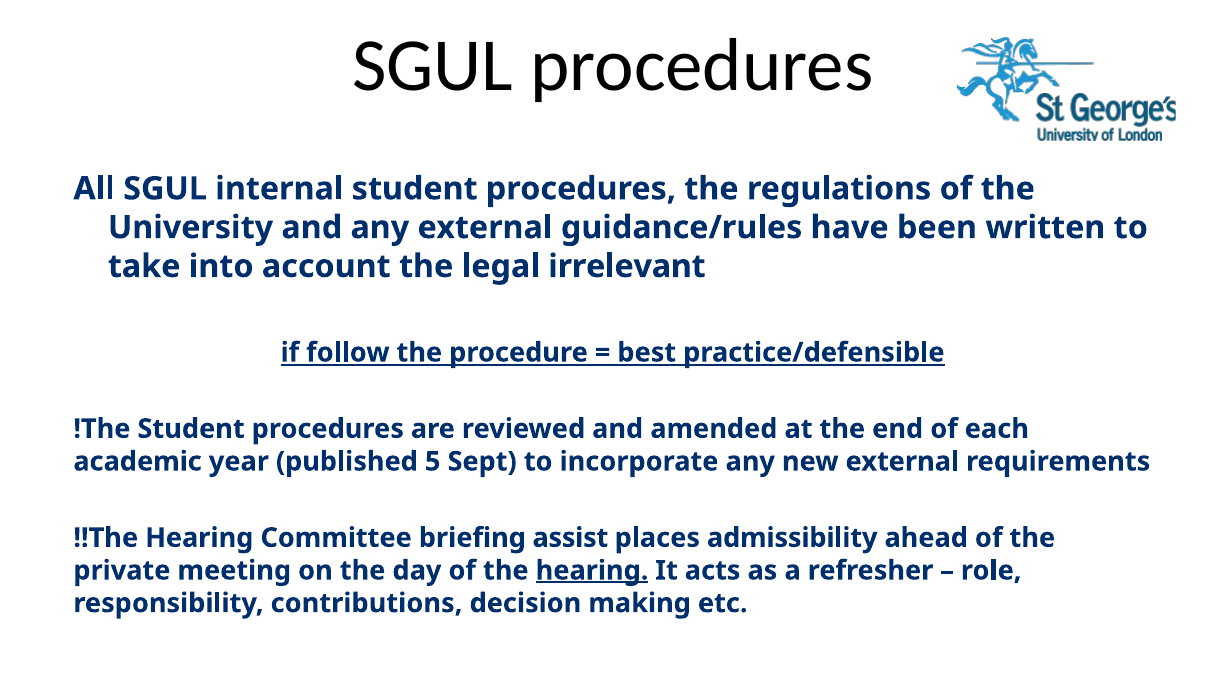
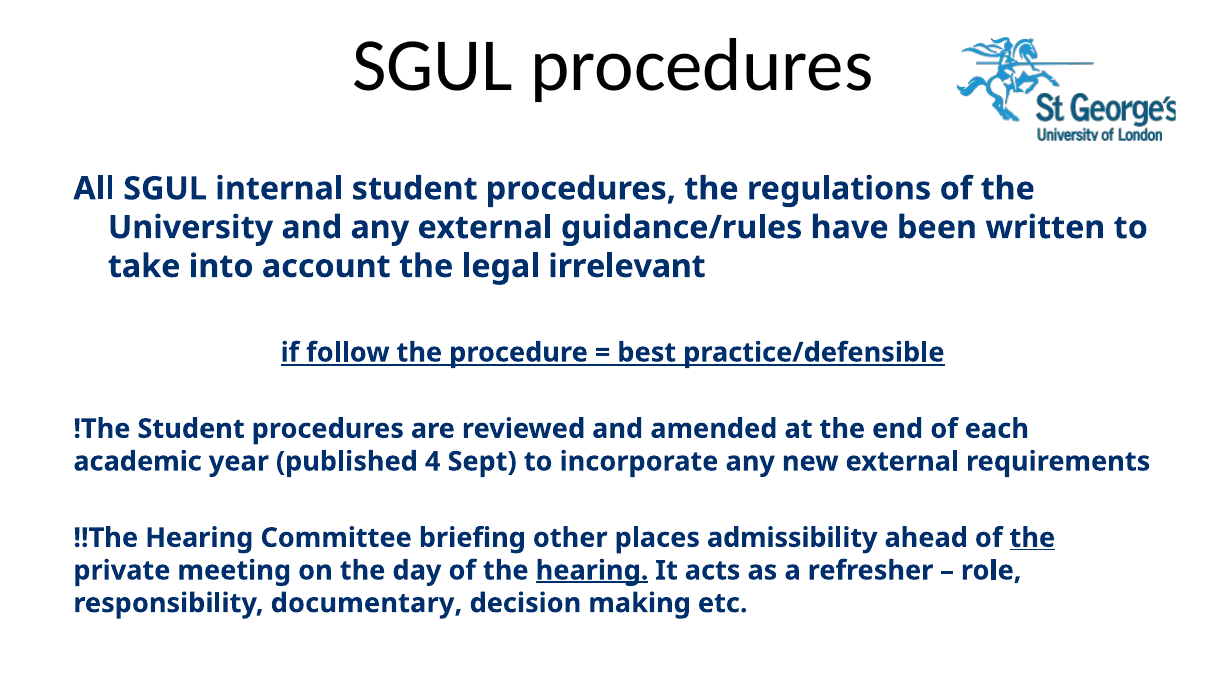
5: 5 -> 4 (433, 461)
assist: assist -> other (570, 538)
the underline: none -> present (1032, 538)
contributions: contributions -> documentary (366, 603)
